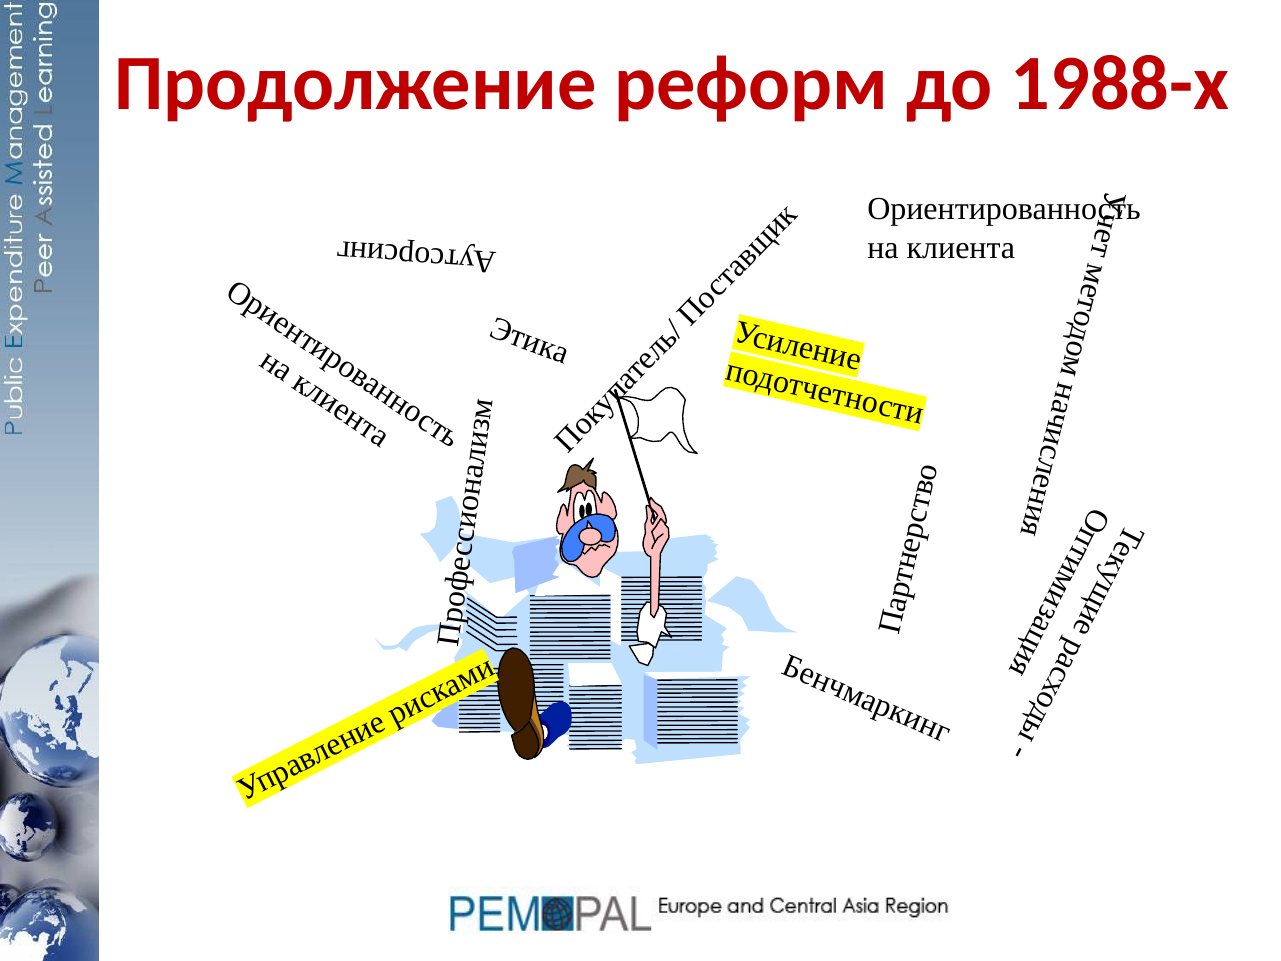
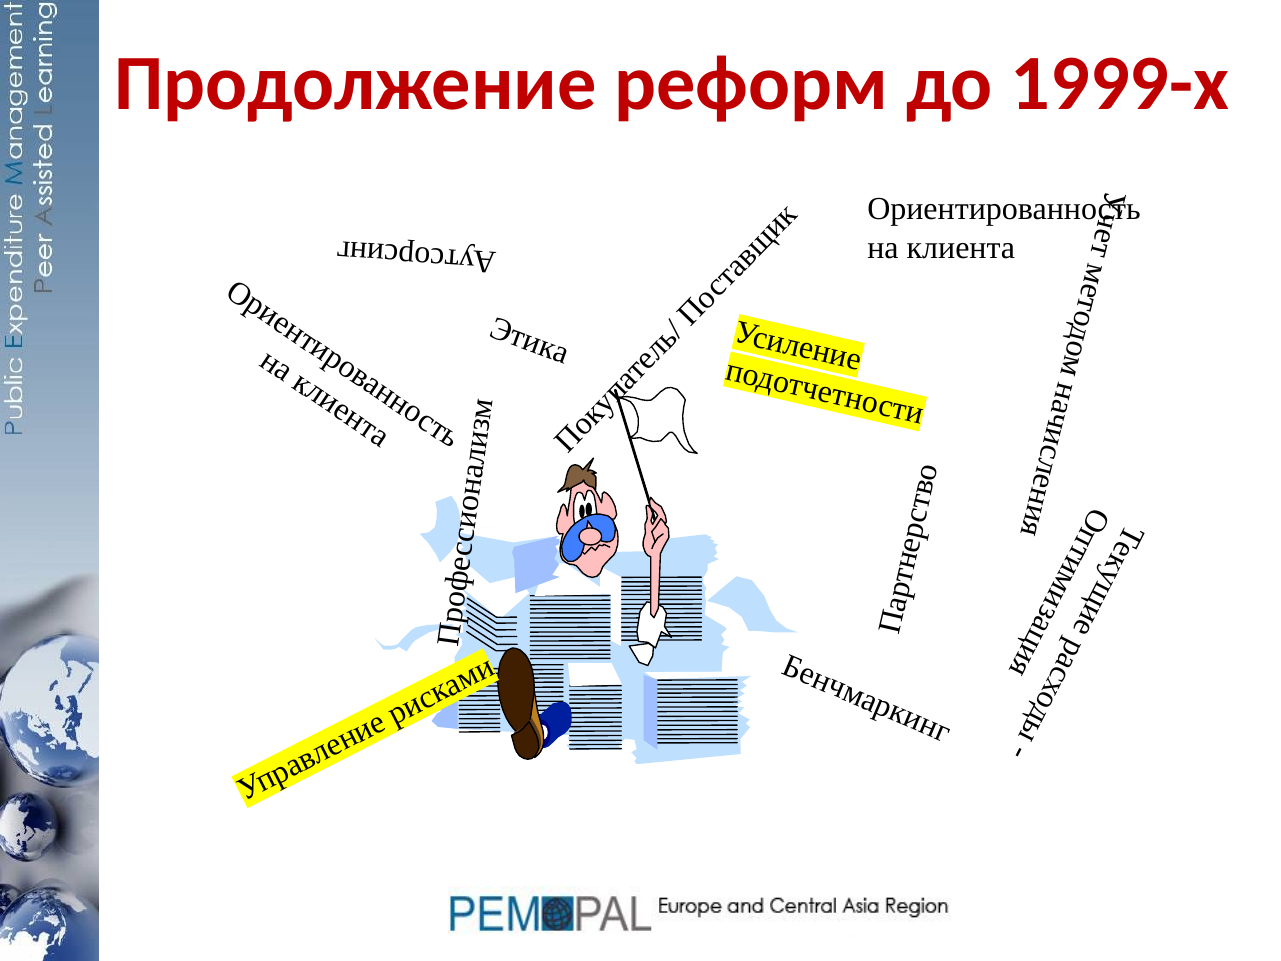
1988-х: 1988-х -> 1999-х (1120, 84)
